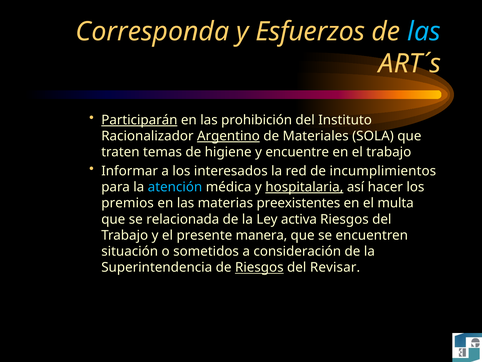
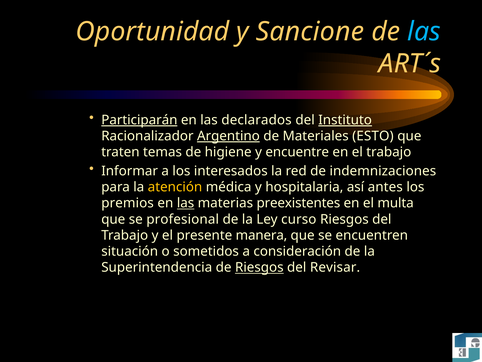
Corresponda: Corresponda -> Oportunidad (152, 32)
Esfuerzos: Esfuerzos -> Sancione (310, 32)
prohibición: prohibición -> declarados (257, 120)
Instituto underline: none -> present (345, 120)
SOLA: SOLA -> ESTO (373, 136)
incumplimientos: incumplimientos -> indemnizaciones (383, 171)
atención colour: light blue -> yellow (175, 187)
hospitalaria underline: present -> none (304, 187)
hacer: hacer -> antes (385, 187)
las underline: none -> present (186, 203)
relacionada: relacionada -> profesional (183, 219)
activa: activa -> curso (299, 219)
